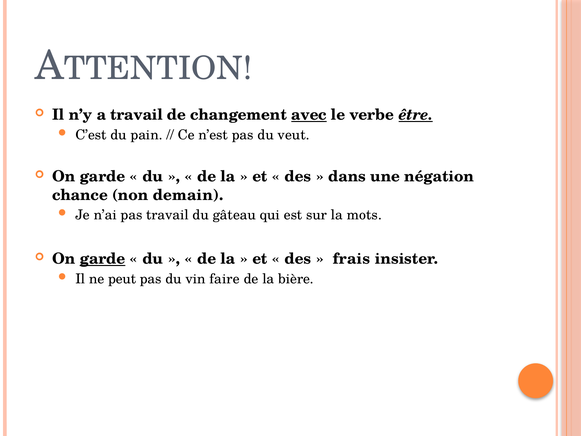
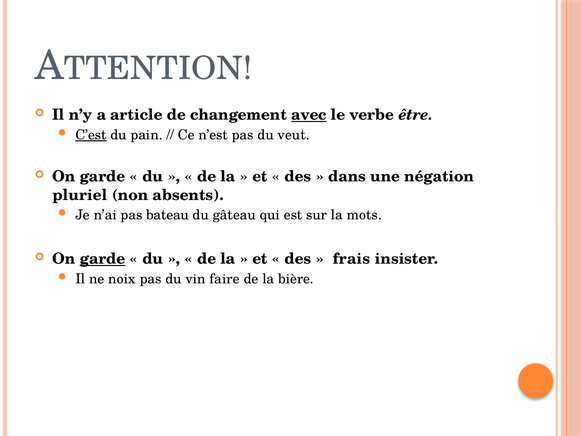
a travail: travail -> article (136, 115)
être underline: present -> none (416, 115)
C’est underline: none -> present (91, 135)
chance: chance -> pluriel (80, 195)
demain: demain -> absents (188, 195)
pas travail: travail -> bateau (168, 215)
peut: peut -> noix (122, 279)
